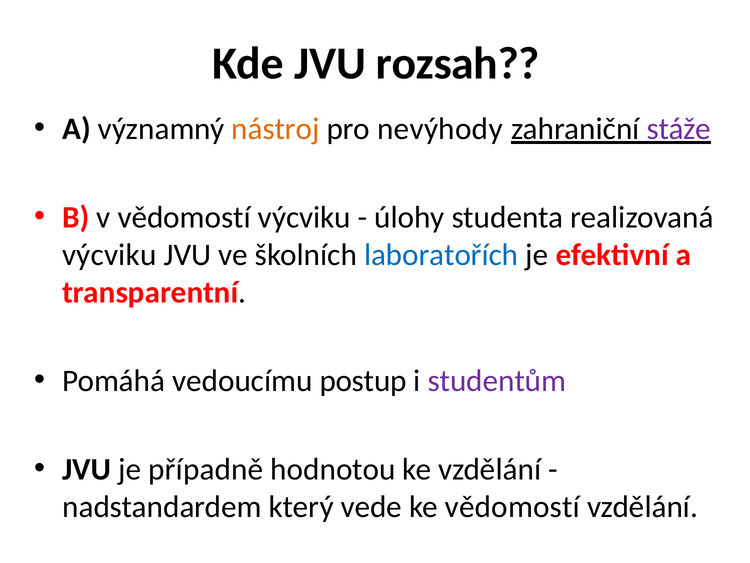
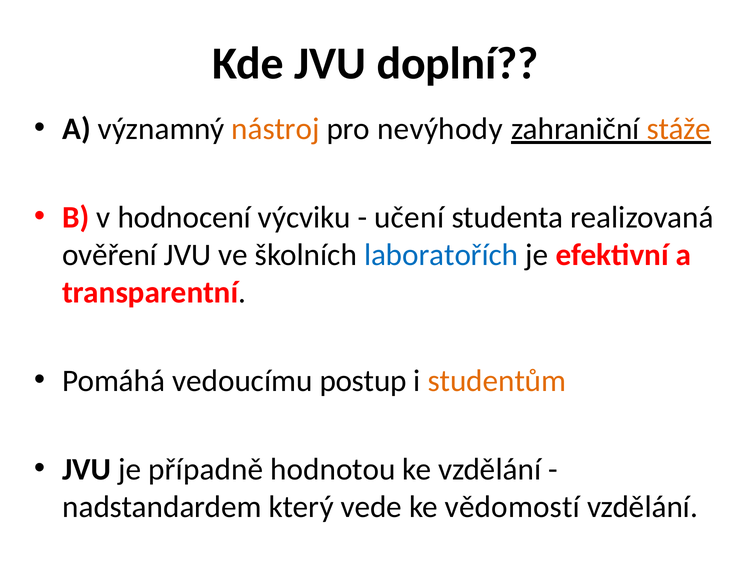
rozsah: rozsah -> doplní (458, 64)
stáže colour: purple -> orange (679, 129)
v vědomostí: vědomostí -> hodnocení (184, 217)
úlohy: úlohy -> učení (409, 217)
výcviku: výcviku -> ověření (110, 255)
studentům colour: purple -> orange (497, 380)
